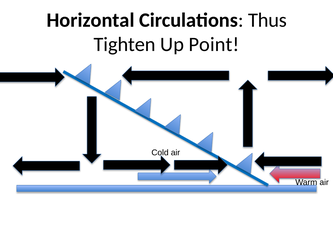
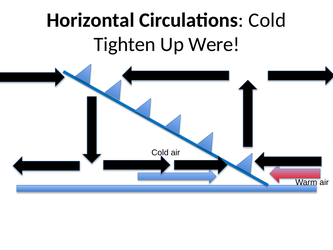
Circulations Thus: Thus -> Cold (267, 20)
Point: Point -> Were (214, 44)
